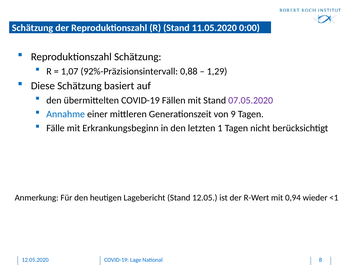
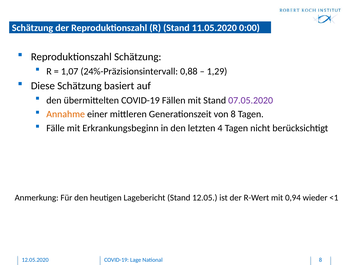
92%-Präzisionsintervall: 92%-Präzisionsintervall -> 24%-Präzisionsintervall (129, 71)
Annahme colour: blue -> orange (66, 114)
von 9: 9 -> 8 (233, 114)
1: 1 -> 4 (220, 128)
